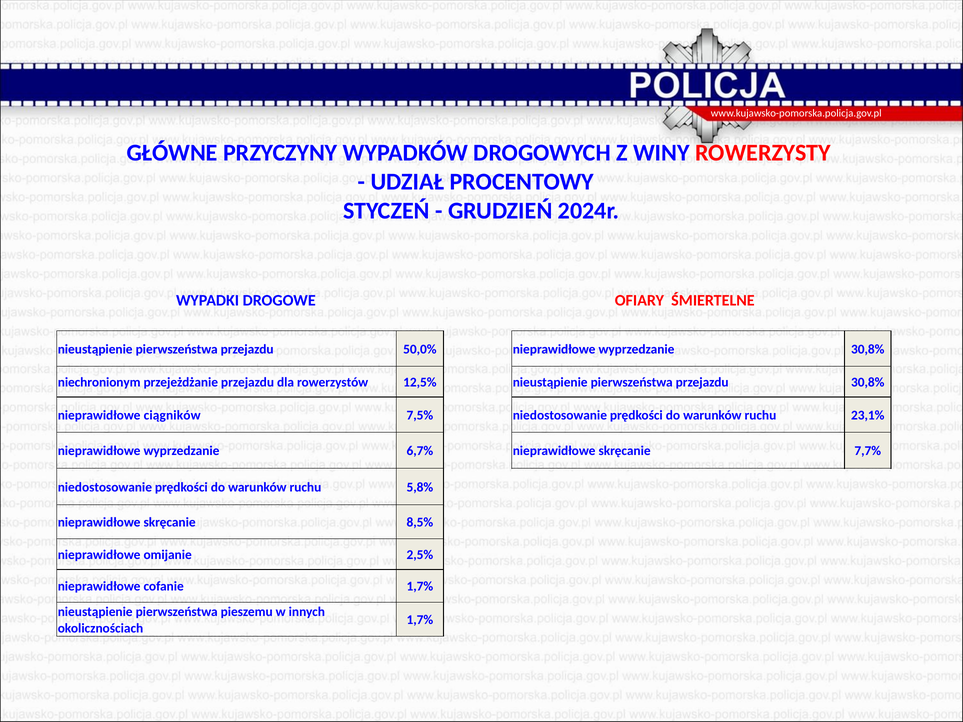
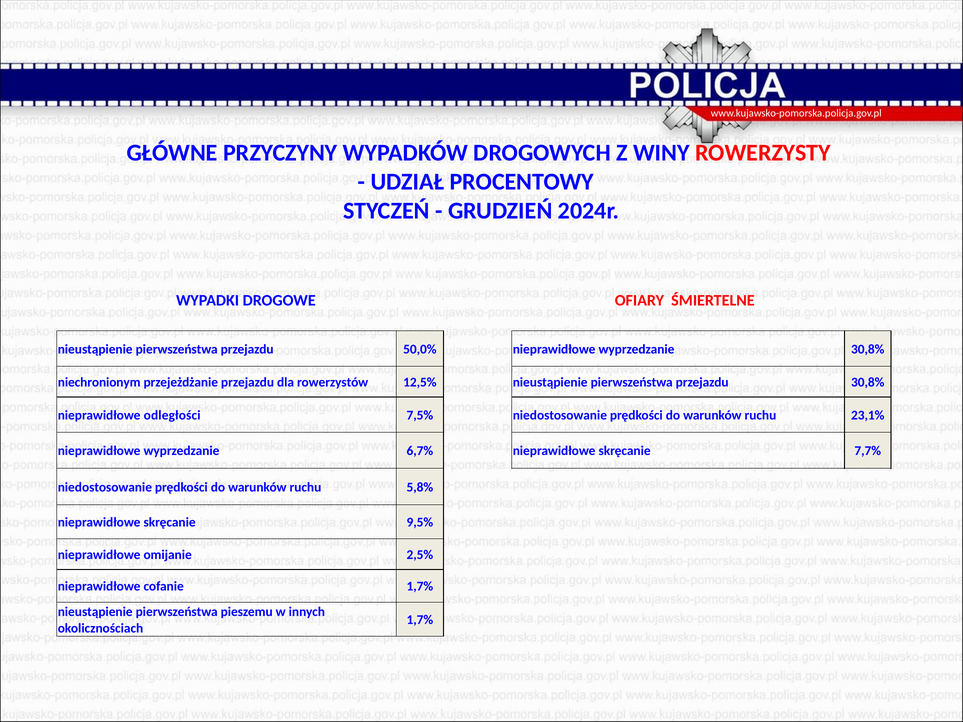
ciągników: ciągników -> odległości (172, 415)
8,5%: 8,5% -> 9,5% (420, 523)
